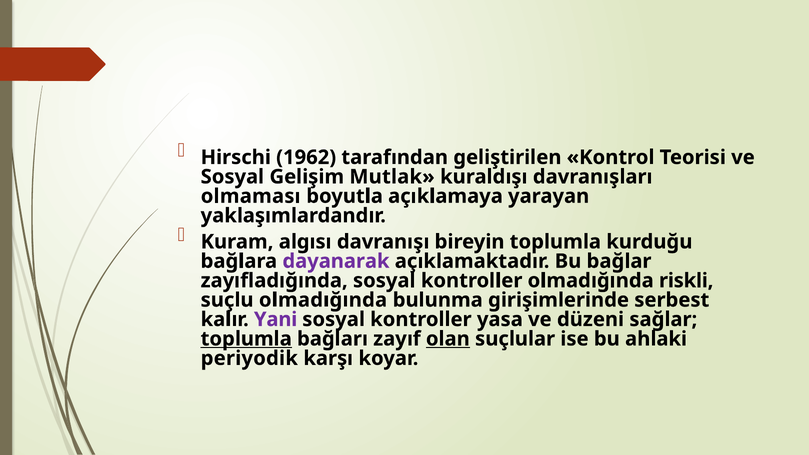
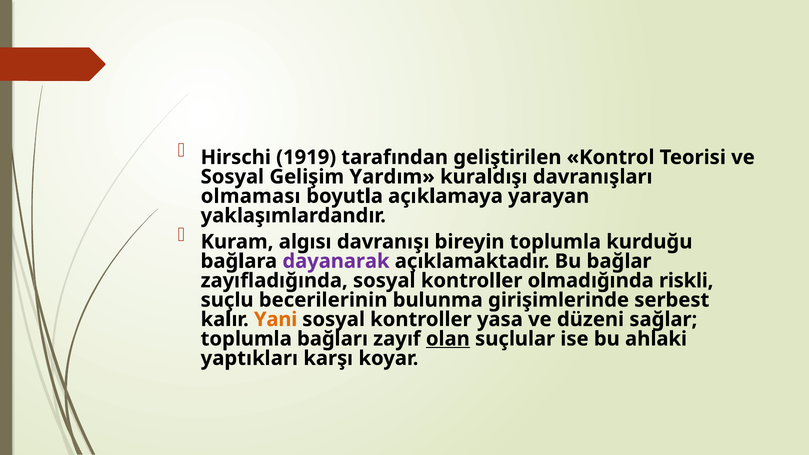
1962: 1962 -> 1919 (306, 157)
Mutlak: Mutlak -> Yardım (392, 177)
suçlu olmadığında: olmadığında -> becerilerinin (323, 300)
Yani colour: purple -> orange (276, 319)
toplumla underline: present -> none (246, 339)
periyodik: periyodik -> yaptıkları (249, 358)
